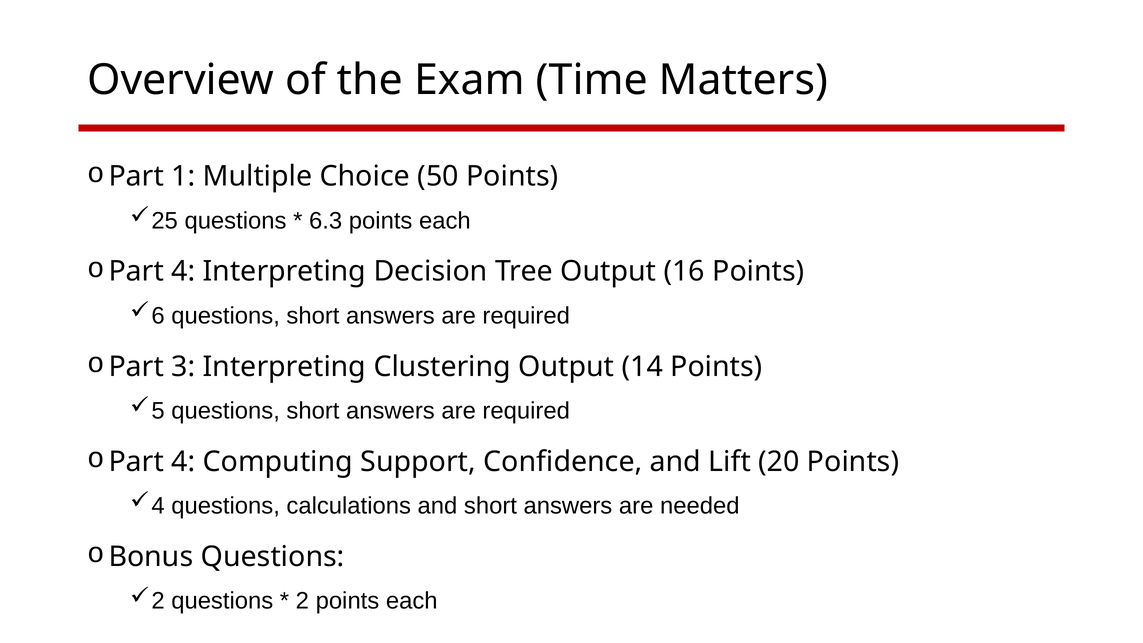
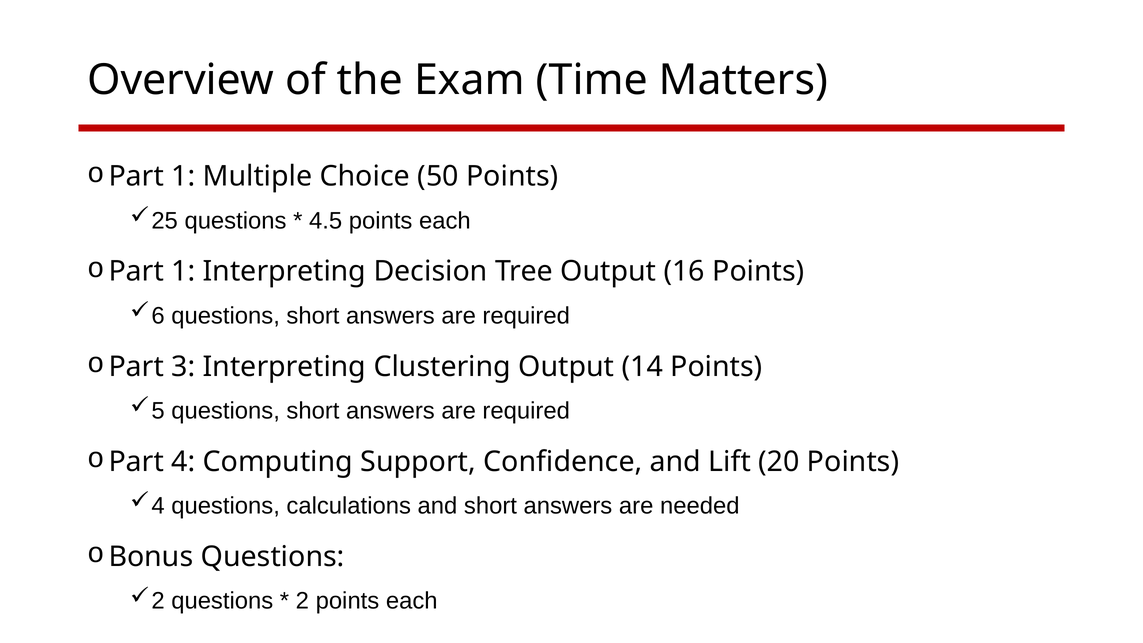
6.3: 6.3 -> 4.5 (326, 221)
4: 4 -> 1 (183, 272)
